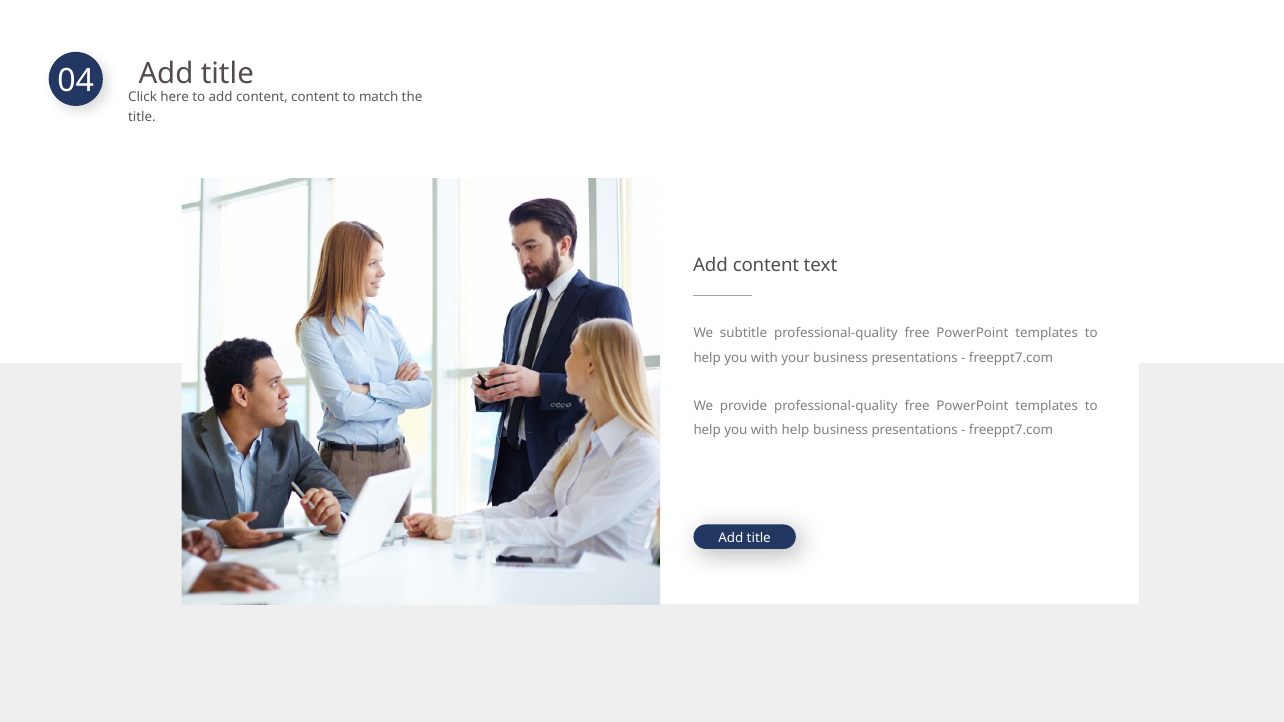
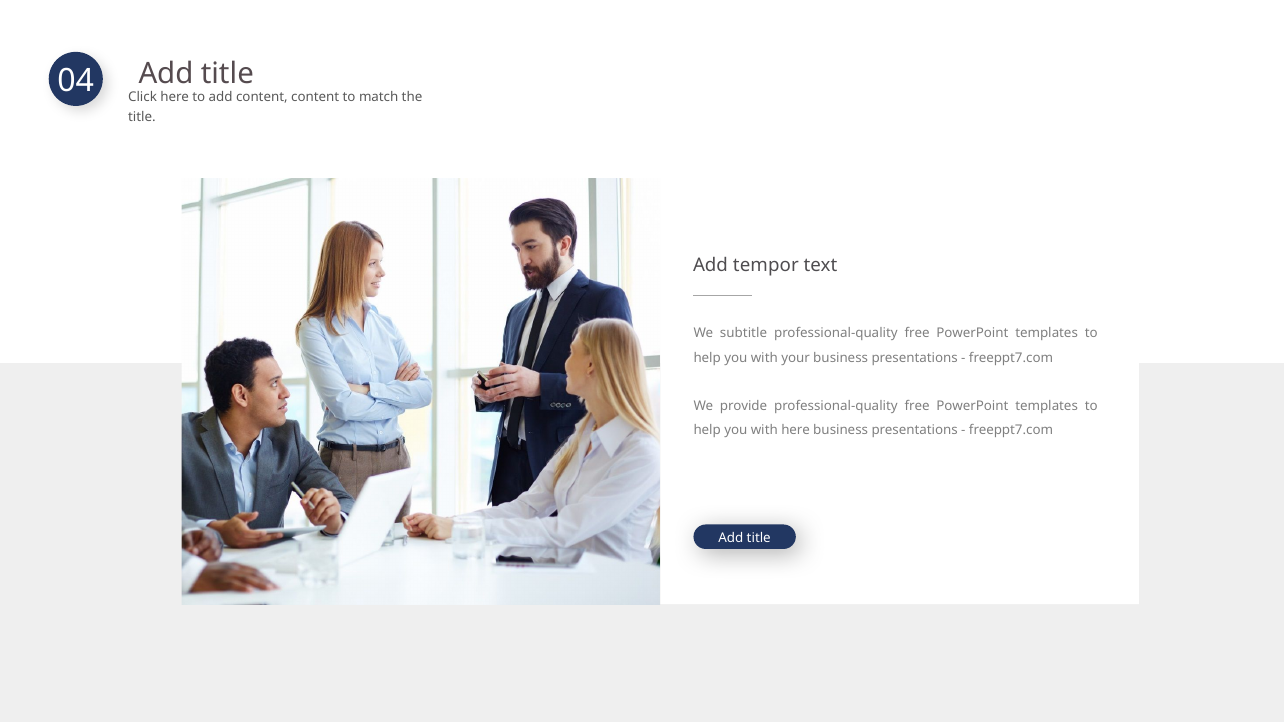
content: content -> tempor (766, 265)
with help: help -> here (796, 430)
